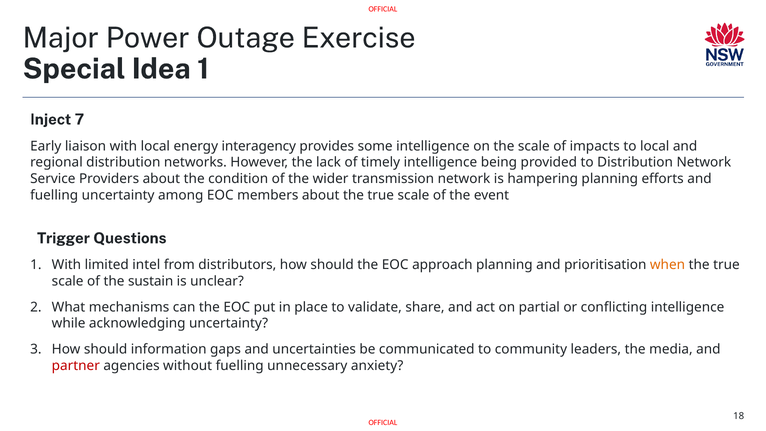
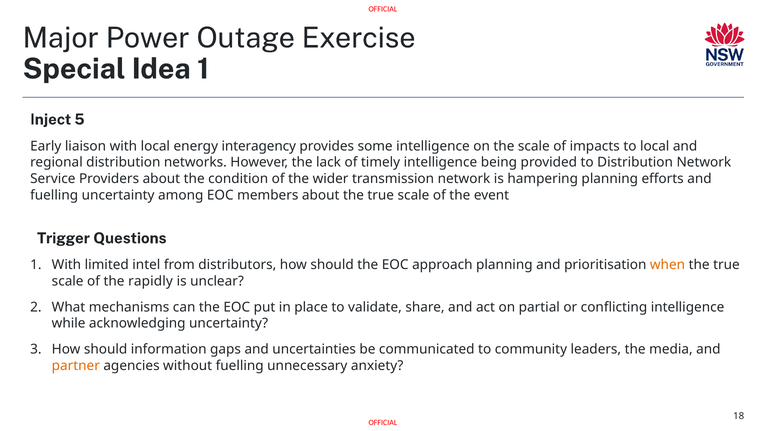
7: 7 -> 5 (79, 119)
sustain: sustain -> rapidly (151, 281)
partner colour: red -> orange (76, 365)
